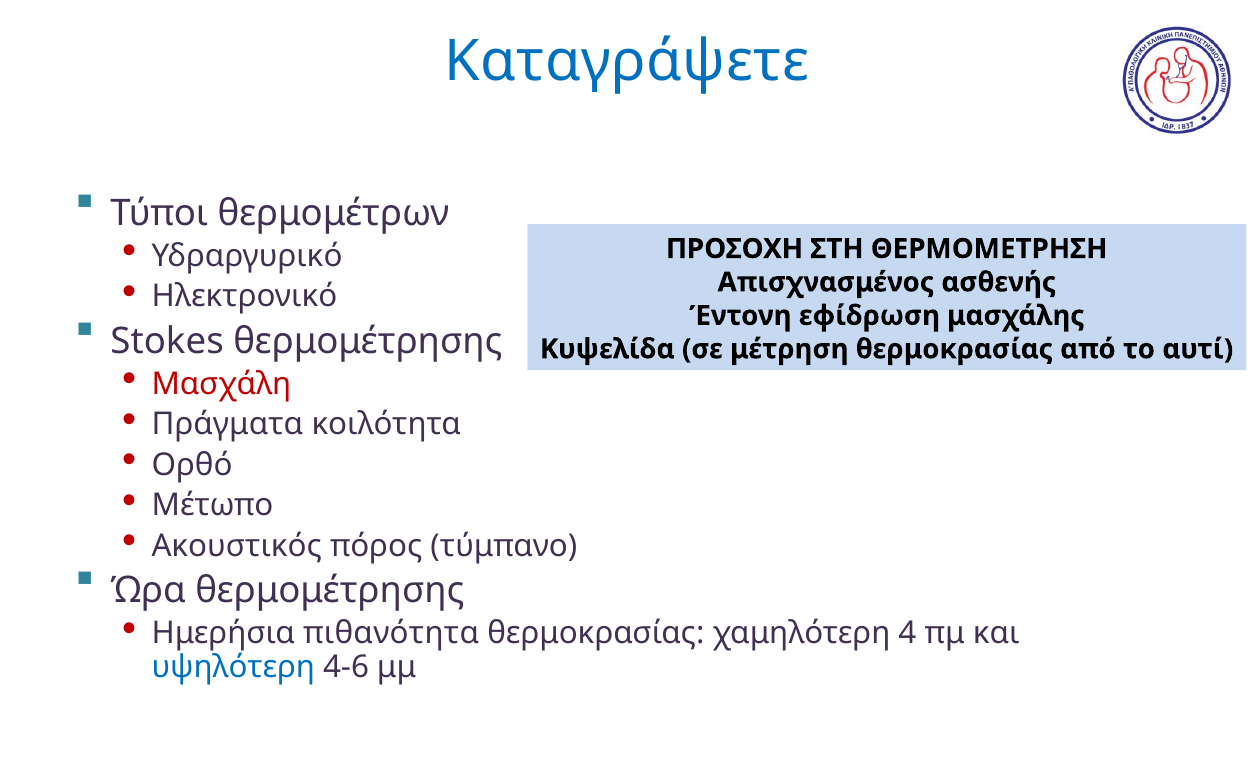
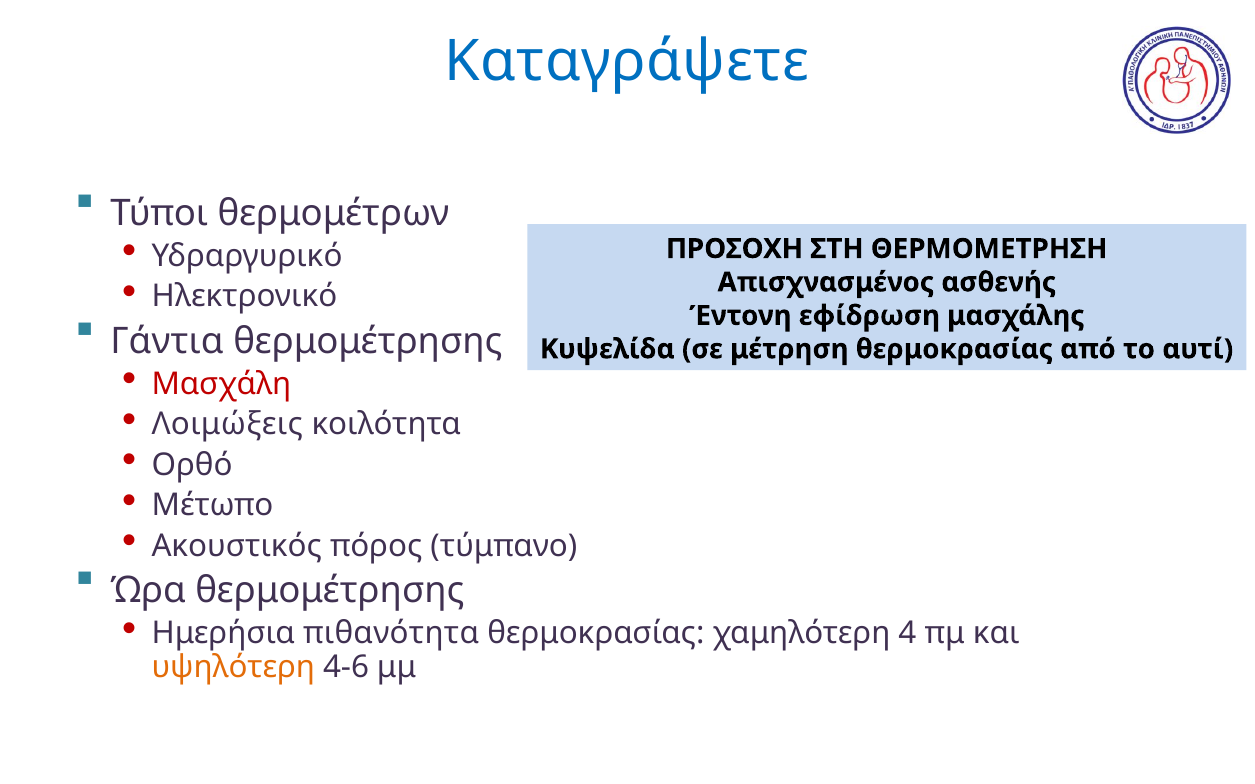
Stokes: Stokes -> Γάντια (167, 342)
Πράγματα: Πράγματα -> Λοιμώξεις (227, 425)
υψηλότερη colour: blue -> orange (233, 668)
